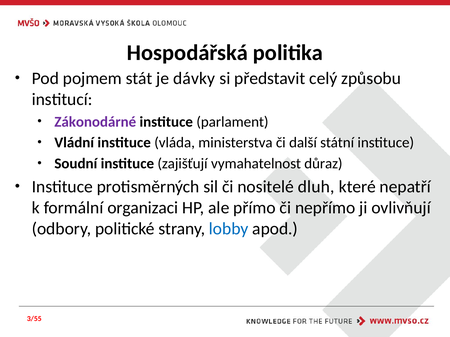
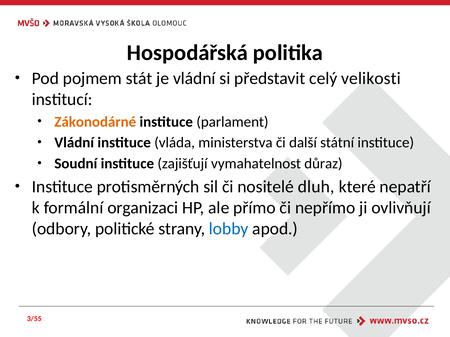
je dávky: dávky -> vládní (194, 79)
způsobu: způsobu -> velikosti (371, 79)
Zákonodárné colour: purple -> orange (95, 122)
